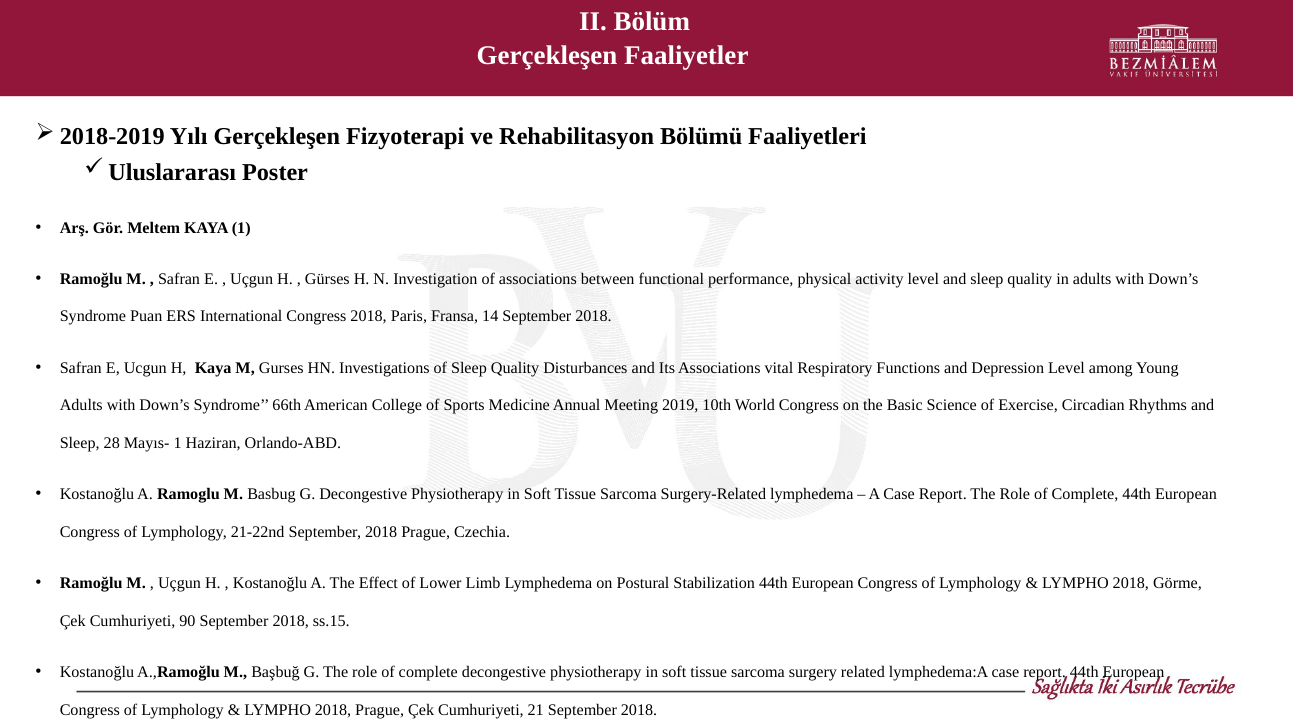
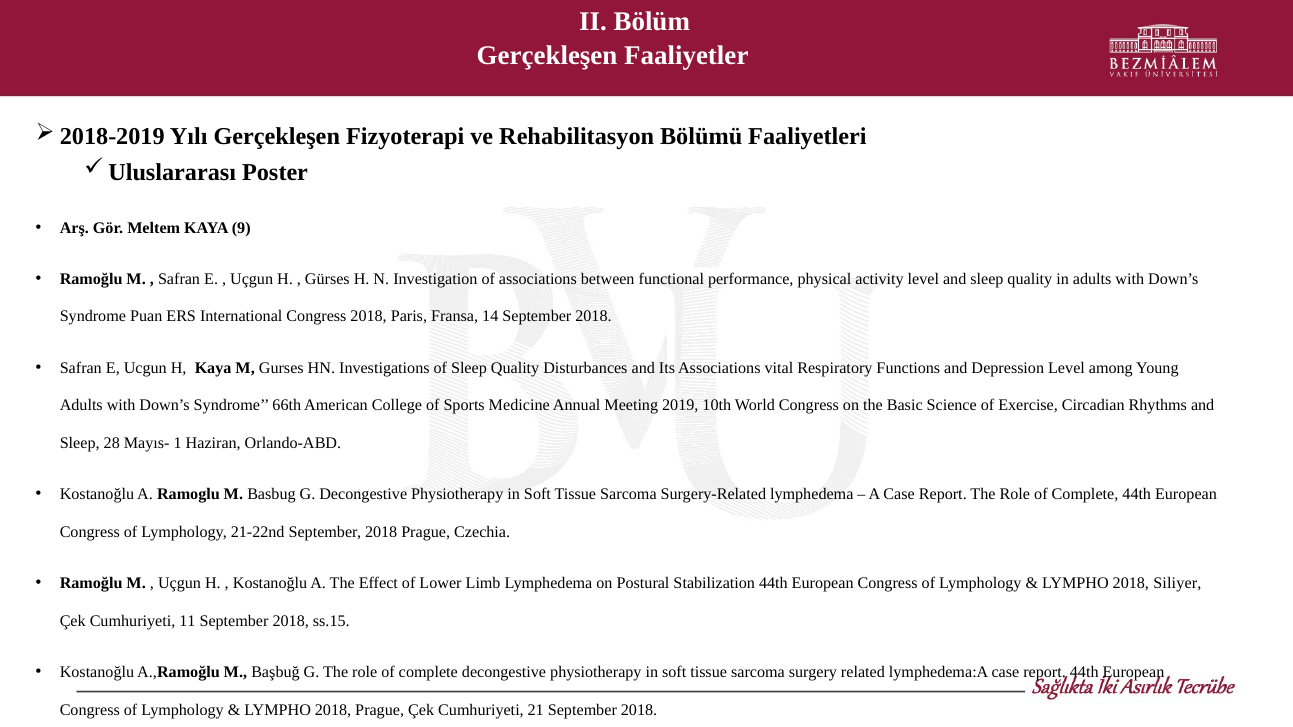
KAYA 1: 1 -> 9 (241, 228)
Görme: Görme -> Siliyer (1177, 584)
90: 90 -> 11 (187, 621)
